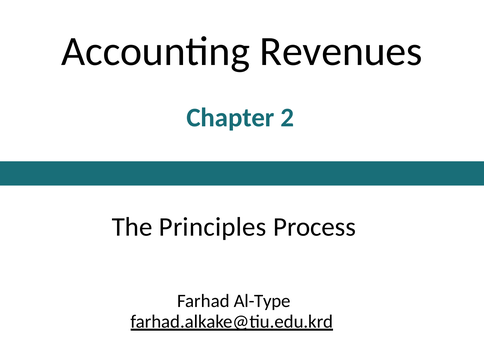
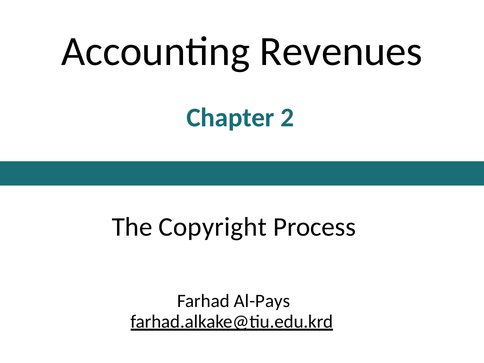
Principles: Principles -> Copyright (213, 227)
Al-Type: Al-Type -> Al-Pays (262, 301)
